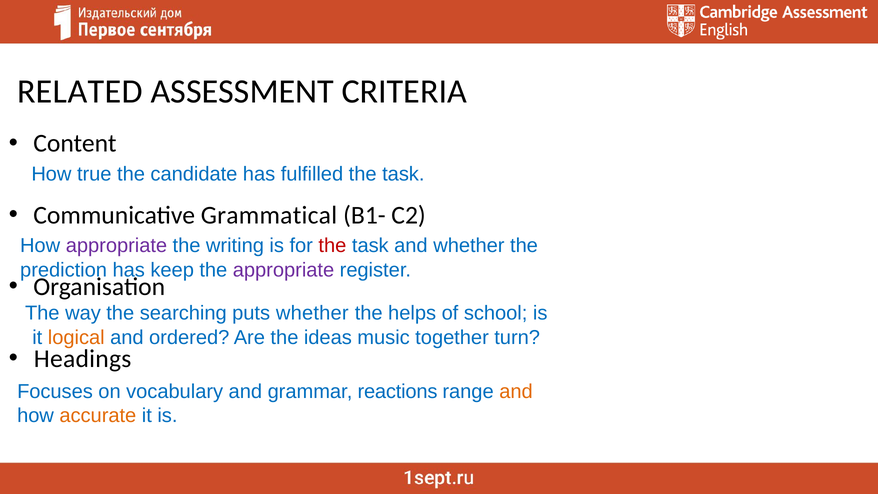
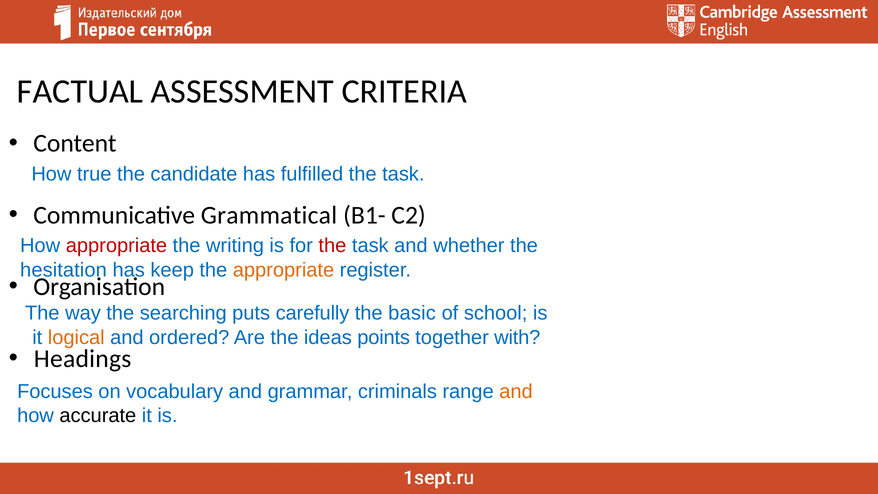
RELATED: RELATED -> FACTUAL (80, 91)
appropriate colour: purple -> red (116, 246)
prediction: prediction -> hesitation (63, 270)
appropriate colour: purple -> orange (283, 270)
puts whether: whether -> carefully (312, 313)
helps: helps -> basic (412, 313)
music: music -> points (384, 337)
turn: turn -> with (517, 337)
reactions: reactions -> criminals (397, 392)
accurate colour: orange -> black (98, 416)
